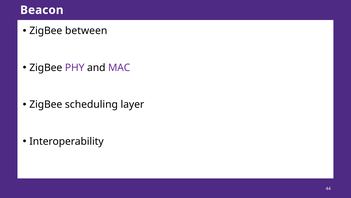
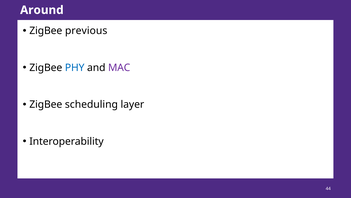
Beacon: Beacon -> Around (42, 10)
between: between -> previous (86, 31)
PHY colour: purple -> blue (75, 67)
